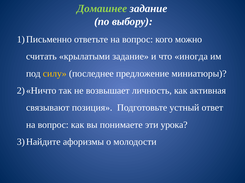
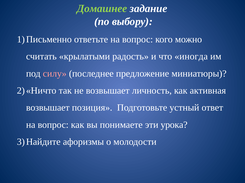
крылатыми задание: задание -> радость (131, 57)
силу colour: yellow -> pink (55, 74)
связывают: связывают -> возвышает (48, 108)
